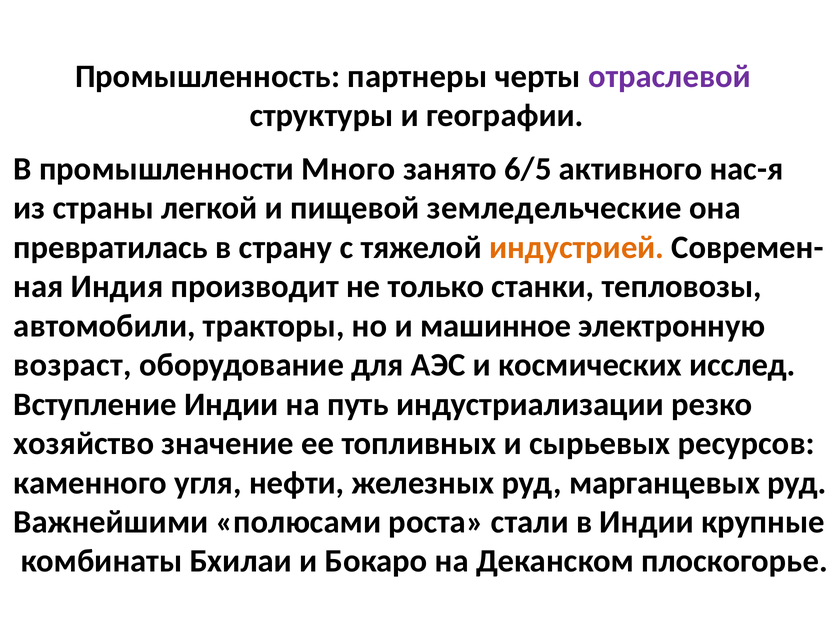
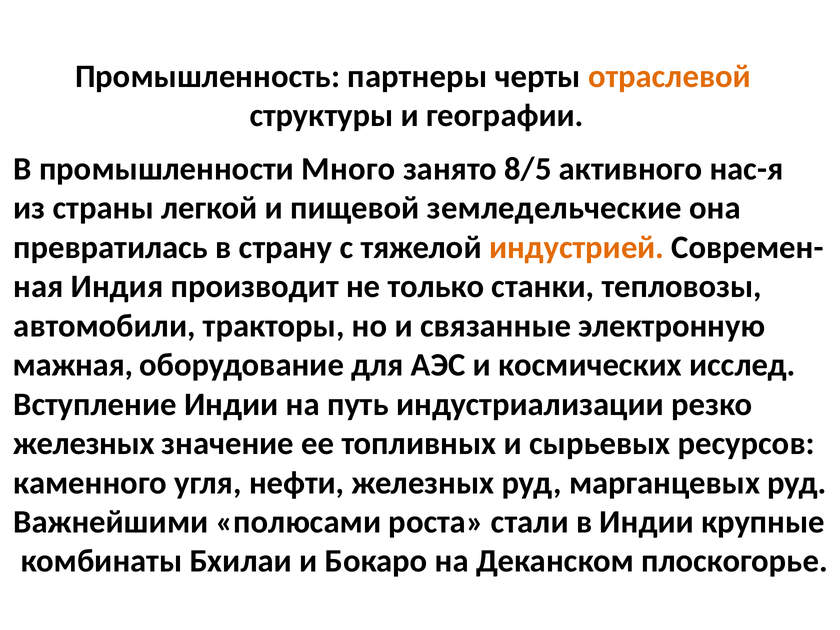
отраслевой colour: purple -> orange (669, 76)
6/5: 6/5 -> 8/5 (528, 169)
машинное: машинное -> связанные (496, 326)
возраст: возраст -> мажная (73, 365)
хозяйство: хозяйство -> железных (84, 444)
